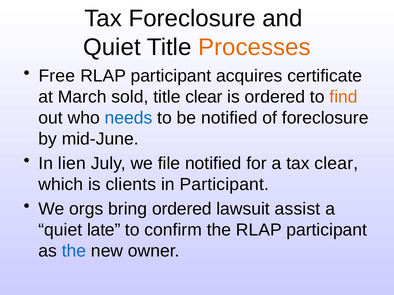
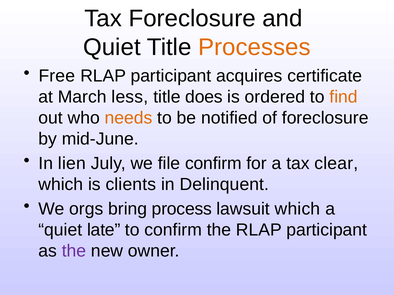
sold: sold -> less (130, 97)
title clear: clear -> does (204, 97)
needs colour: blue -> orange (129, 118)
file notified: notified -> confirm (213, 164)
in Participant: Participant -> Delinquent (224, 185)
bring ordered: ordered -> process (182, 209)
lawsuit assist: assist -> which (297, 209)
the colour: blue -> purple (74, 251)
